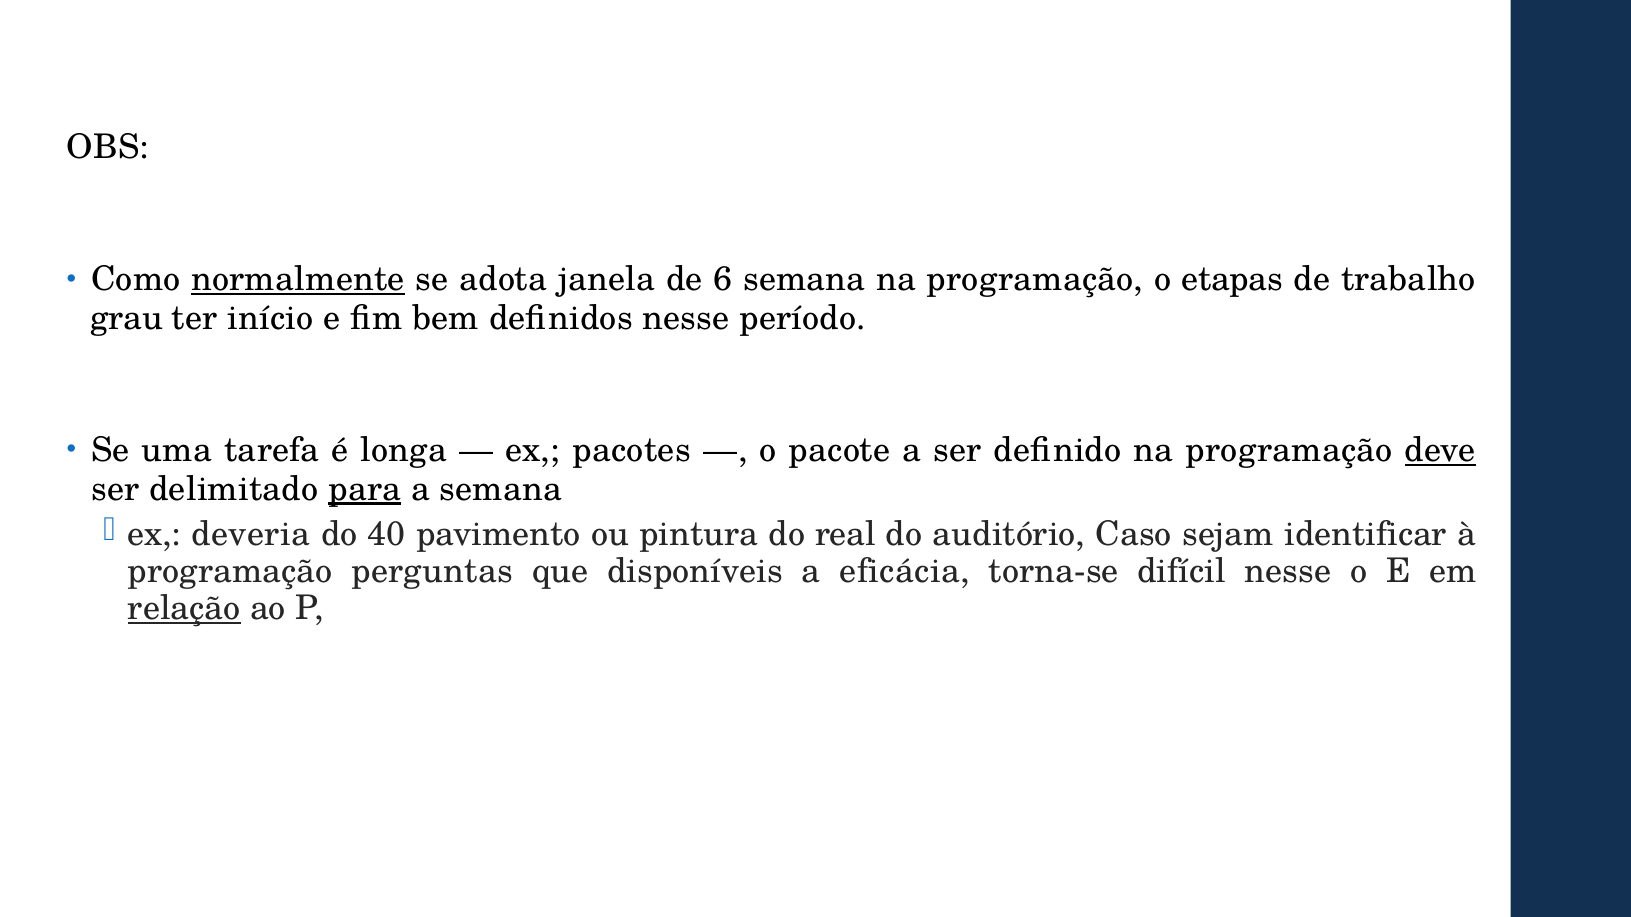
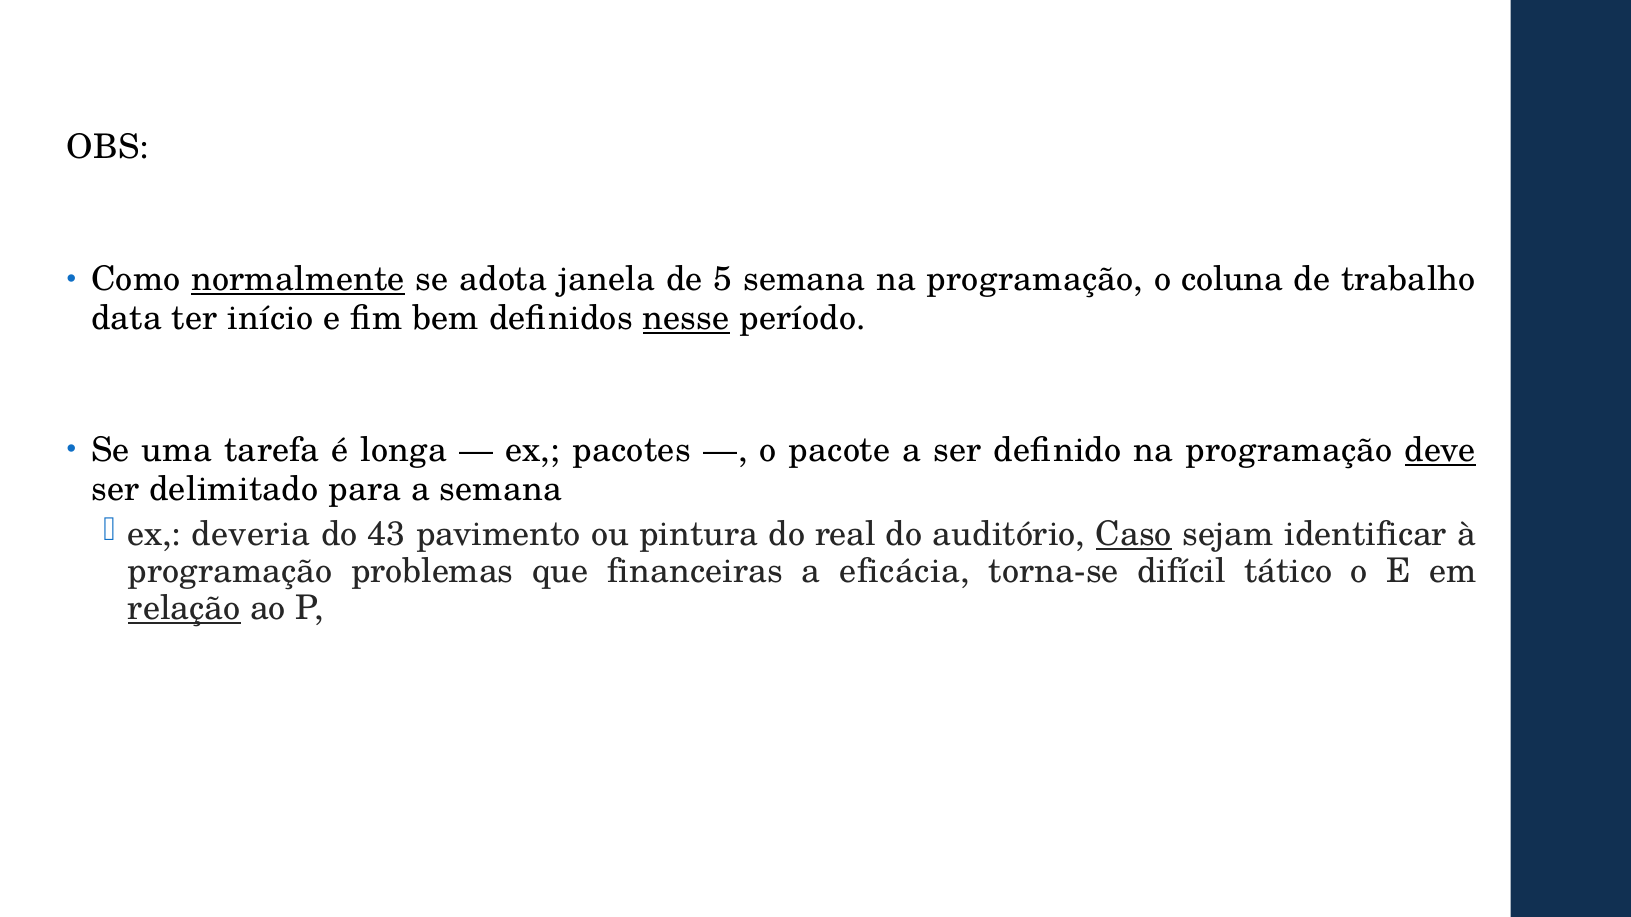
6: 6 -> 5 (723, 279)
etapas: etapas -> coluna (1232, 279)
grau: grau -> data (127, 318)
nesse underline: none -> present (686, 318)
para underline: present -> none (365, 489)
40: 40 -> 43 (387, 535)
Caso underline: none -> present (1134, 535)
perguntas: perguntas -> problemas (432, 572)
disponíveis: disponíveis -> financeiras (695, 572)
difícil nesse: nesse -> tático (1288, 572)
